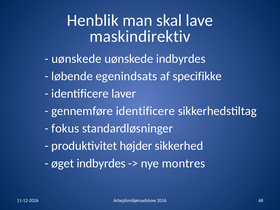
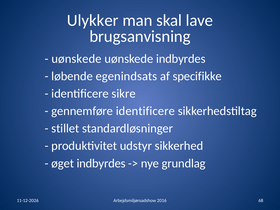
Henblik: Henblik -> Ulykker (93, 20)
maskindirektiv: maskindirektiv -> brugsanvisning (140, 36)
laver: laver -> sikre (124, 94)
fokus: fokus -> stillet (65, 128)
højder: højder -> udstyr (136, 146)
montres: montres -> grundlag (184, 163)
